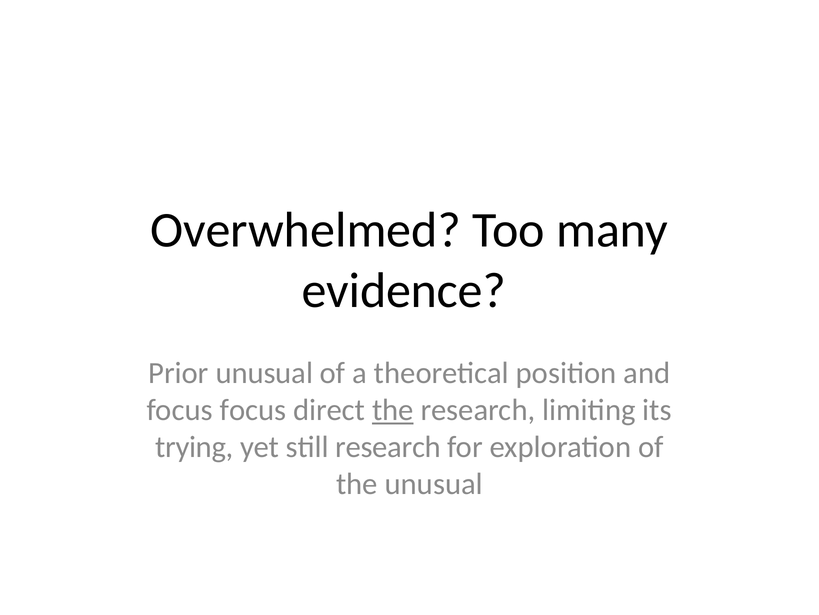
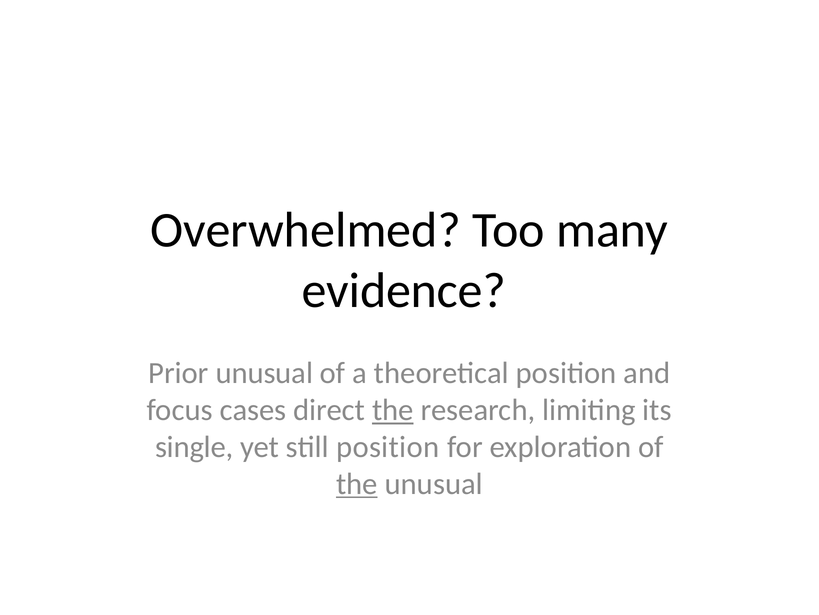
focus focus: focus -> cases (253, 410)
trying: trying -> single (194, 447)
still research: research -> position (388, 447)
the underline: none -> present (357, 483)
